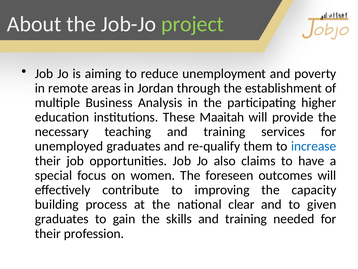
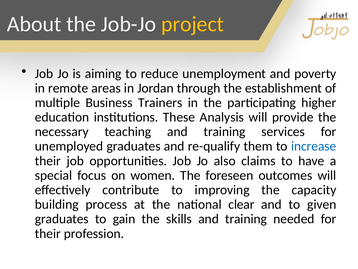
project colour: light green -> yellow (193, 24)
Analysis: Analysis -> Trainers (160, 102)
Maaitah: Maaitah -> Analysis (222, 117)
